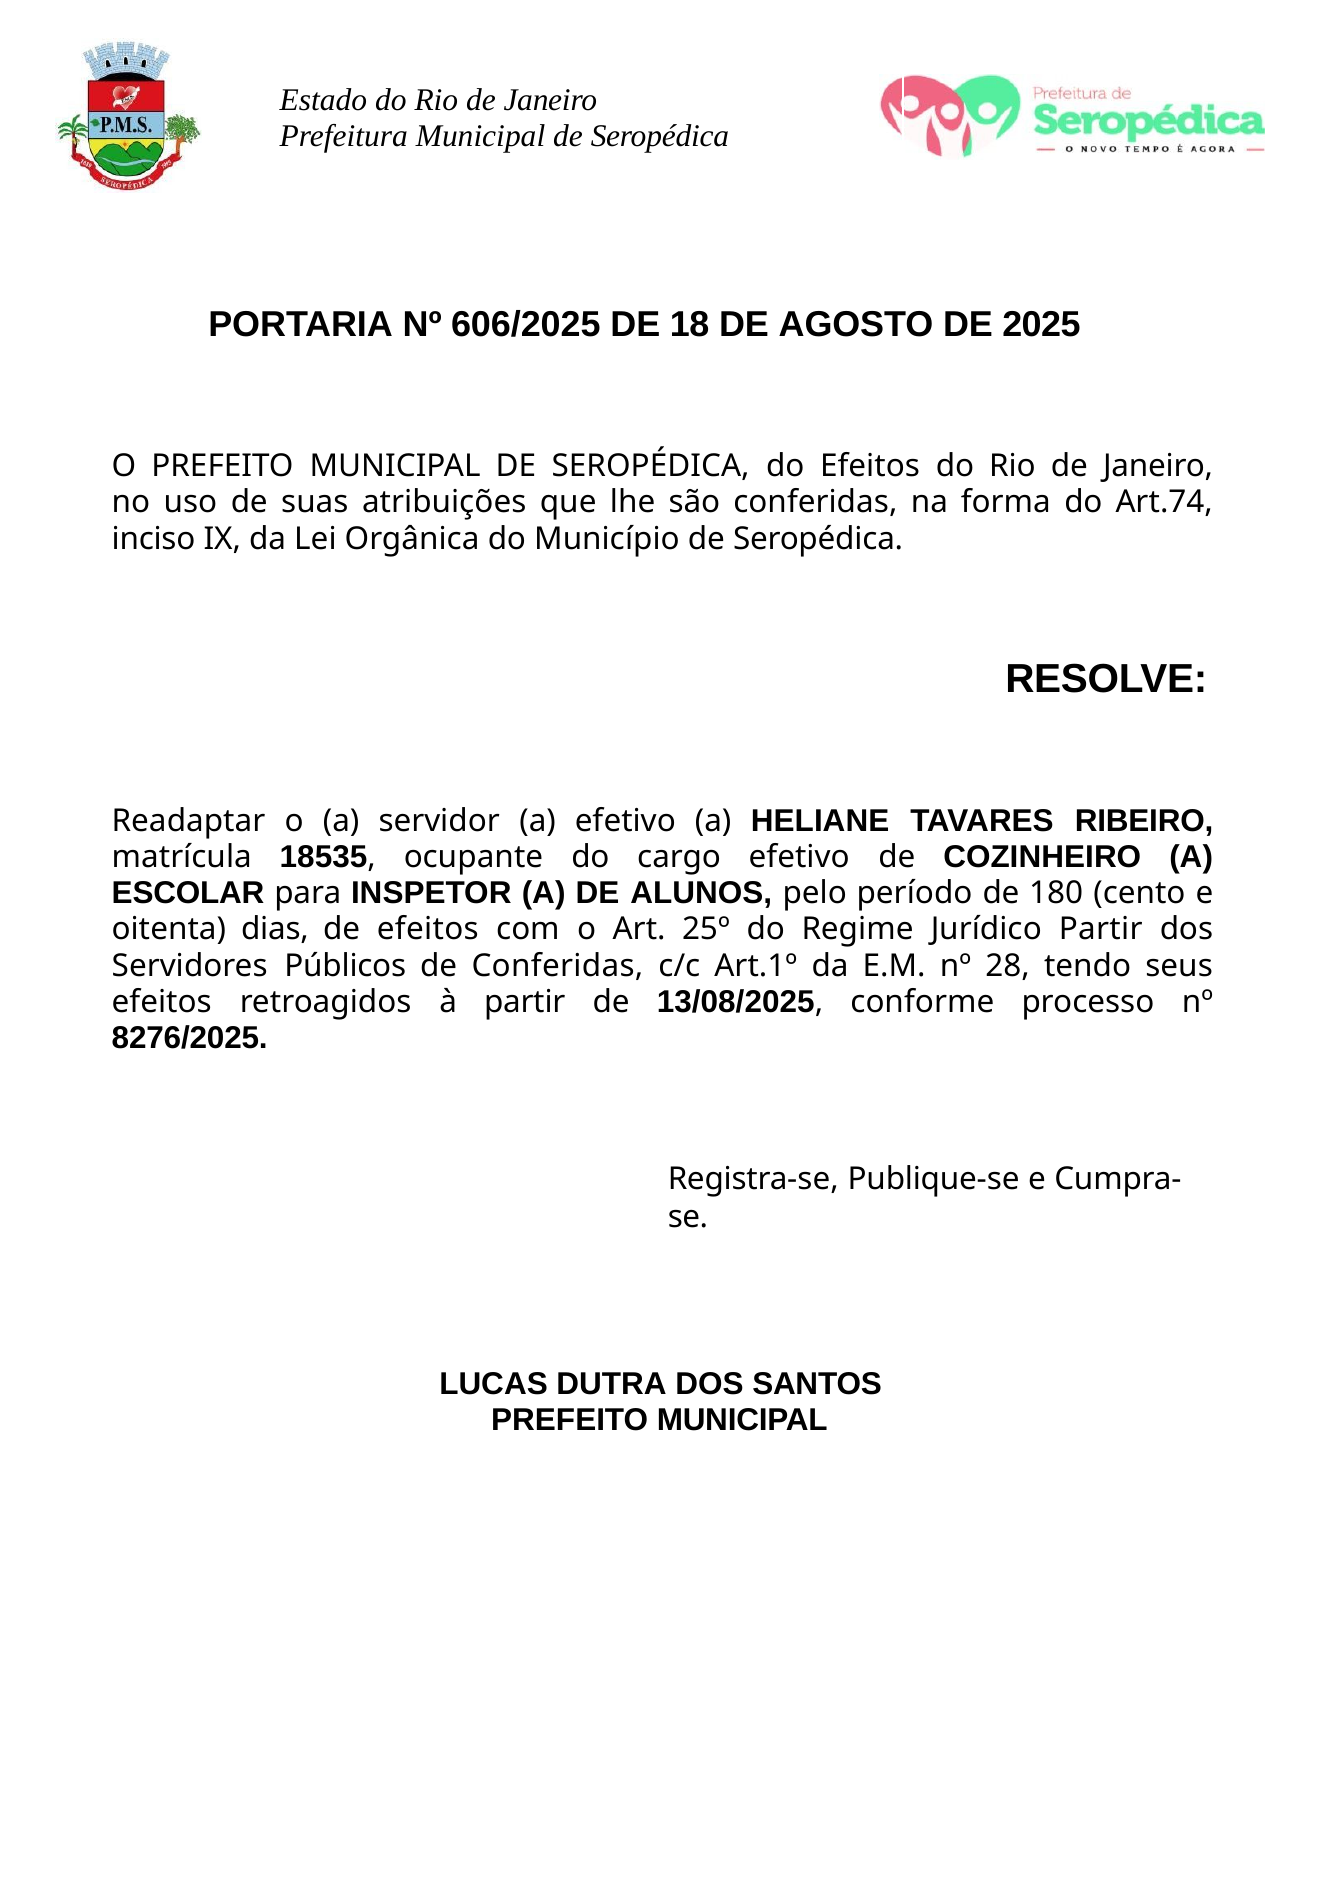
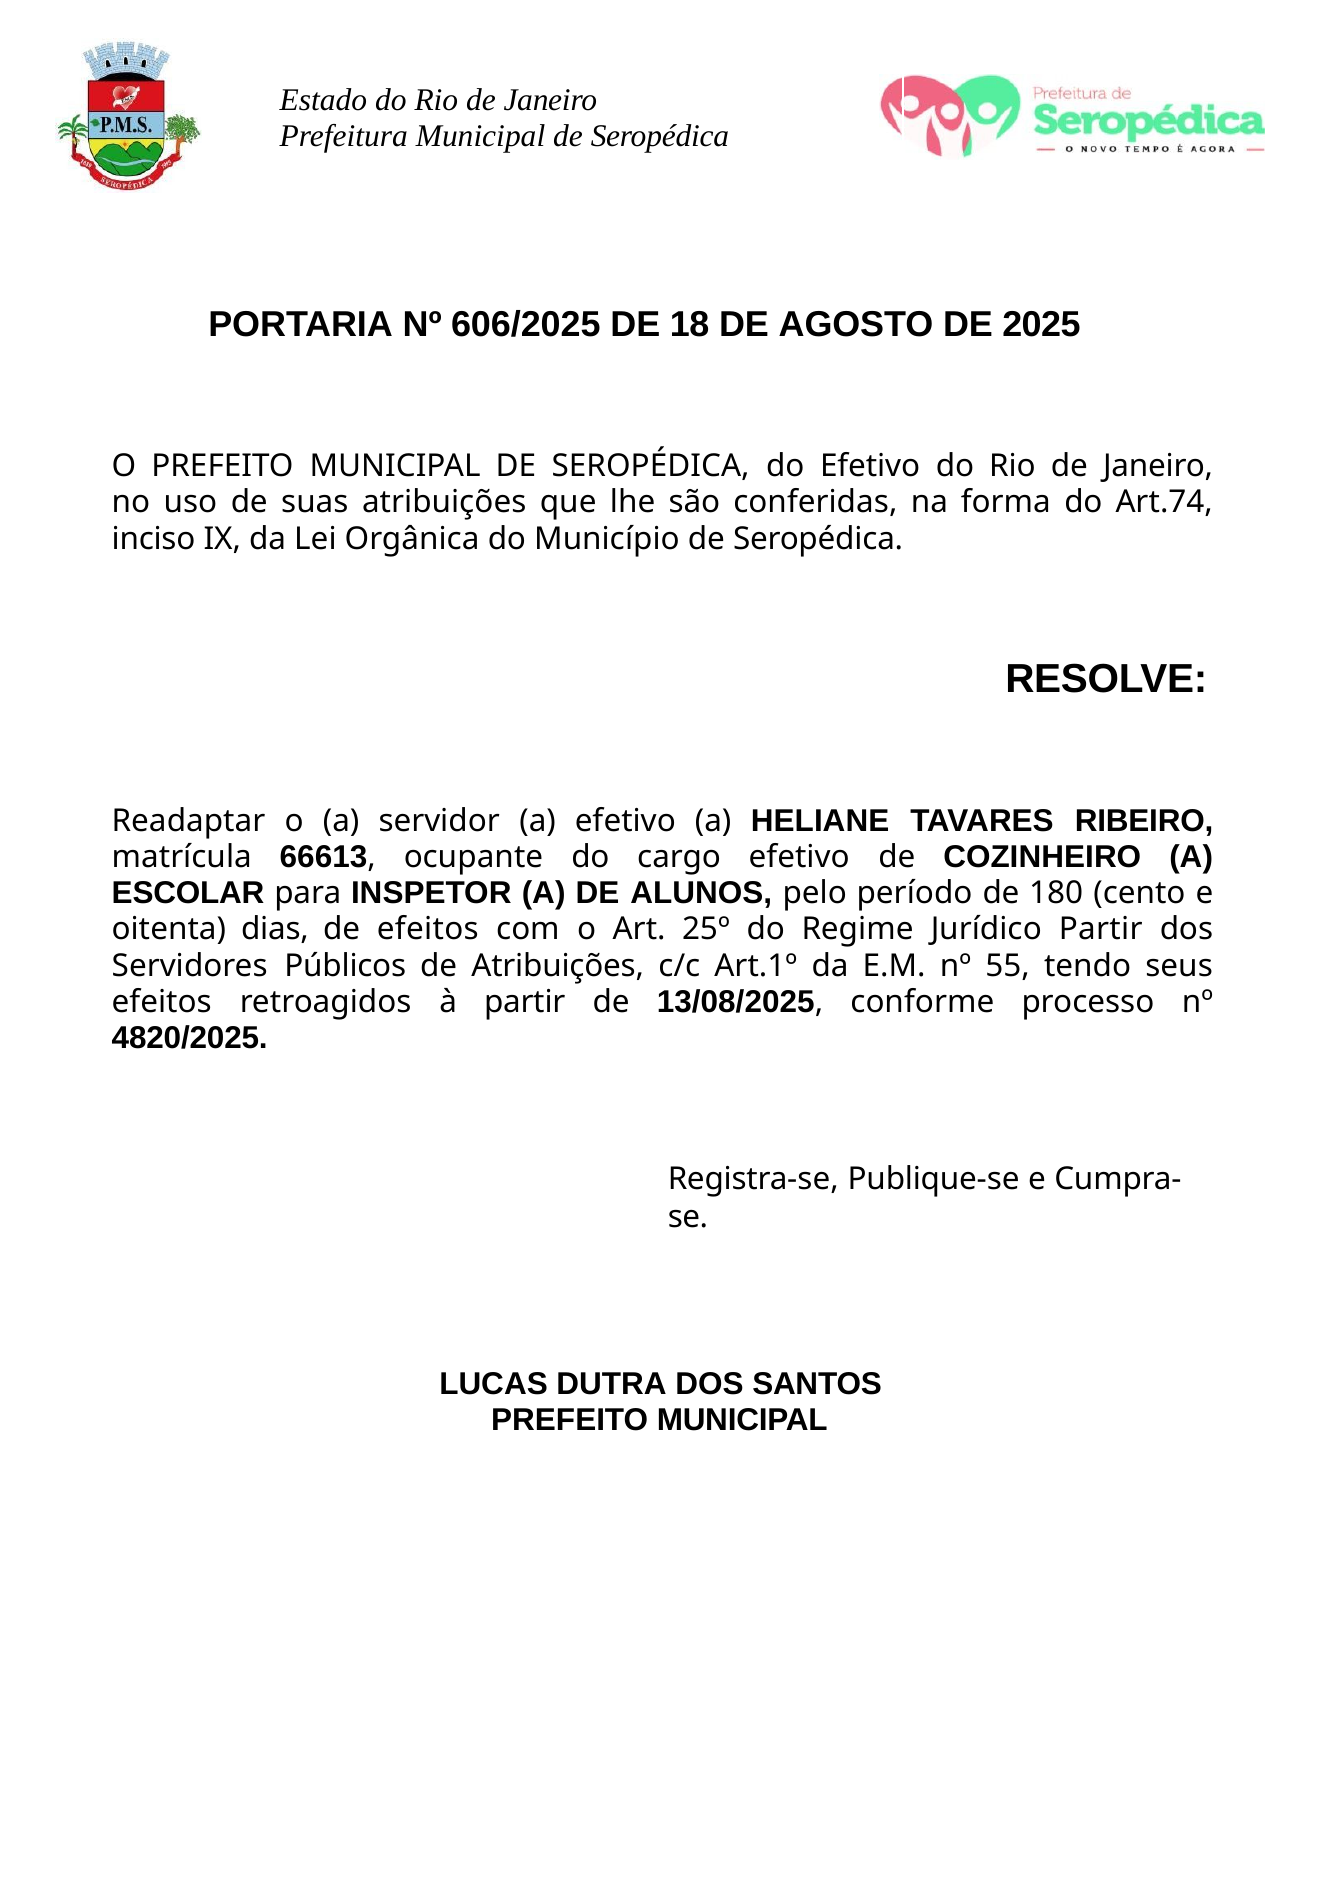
do Efeitos: Efeitos -> Efetivo (870, 466)
18535: 18535 -> 66613 (324, 857)
de Conferidas: Conferidas -> Atribuições (558, 966)
28: 28 -> 55 (1008, 966)
8276/2025: 8276/2025 -> 4820/2025 (190, 1038)
